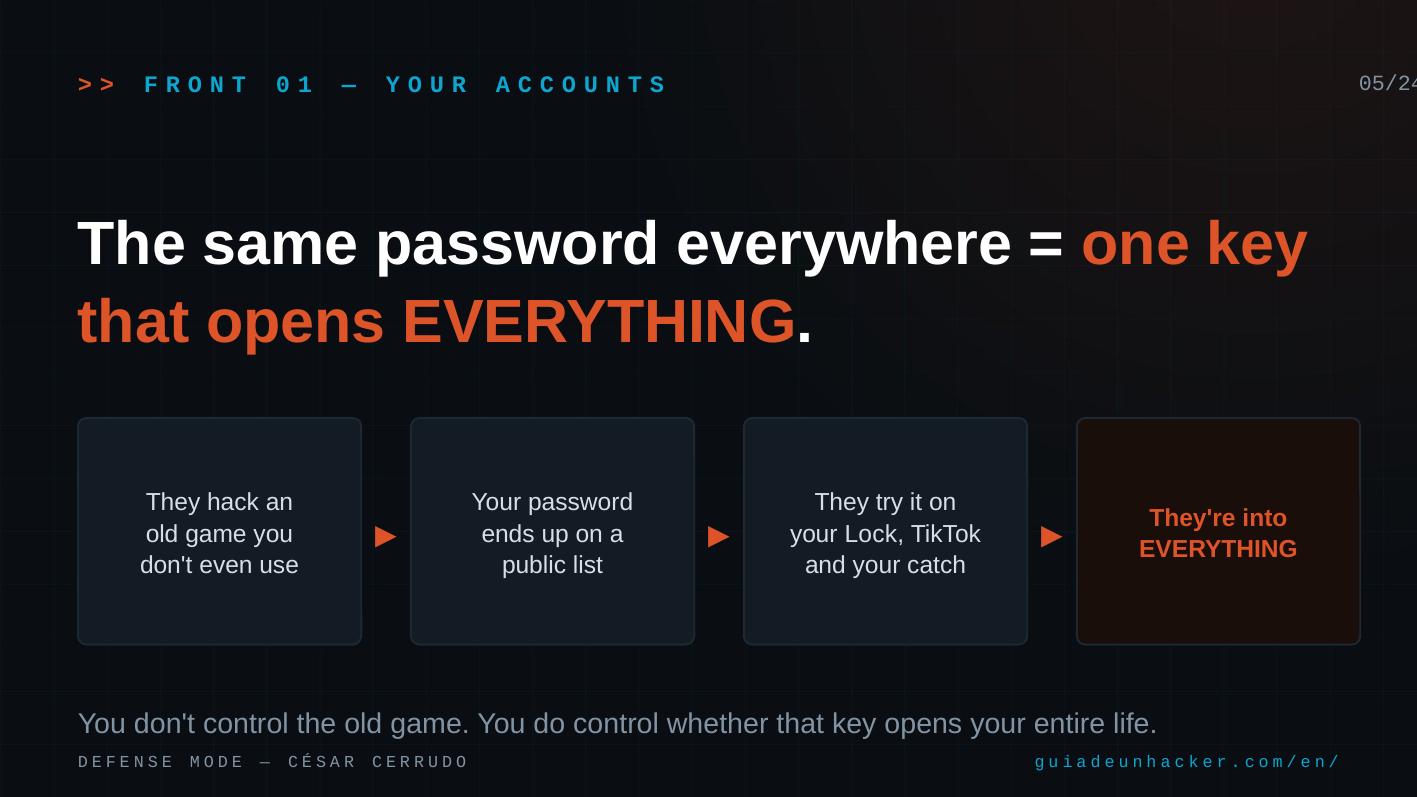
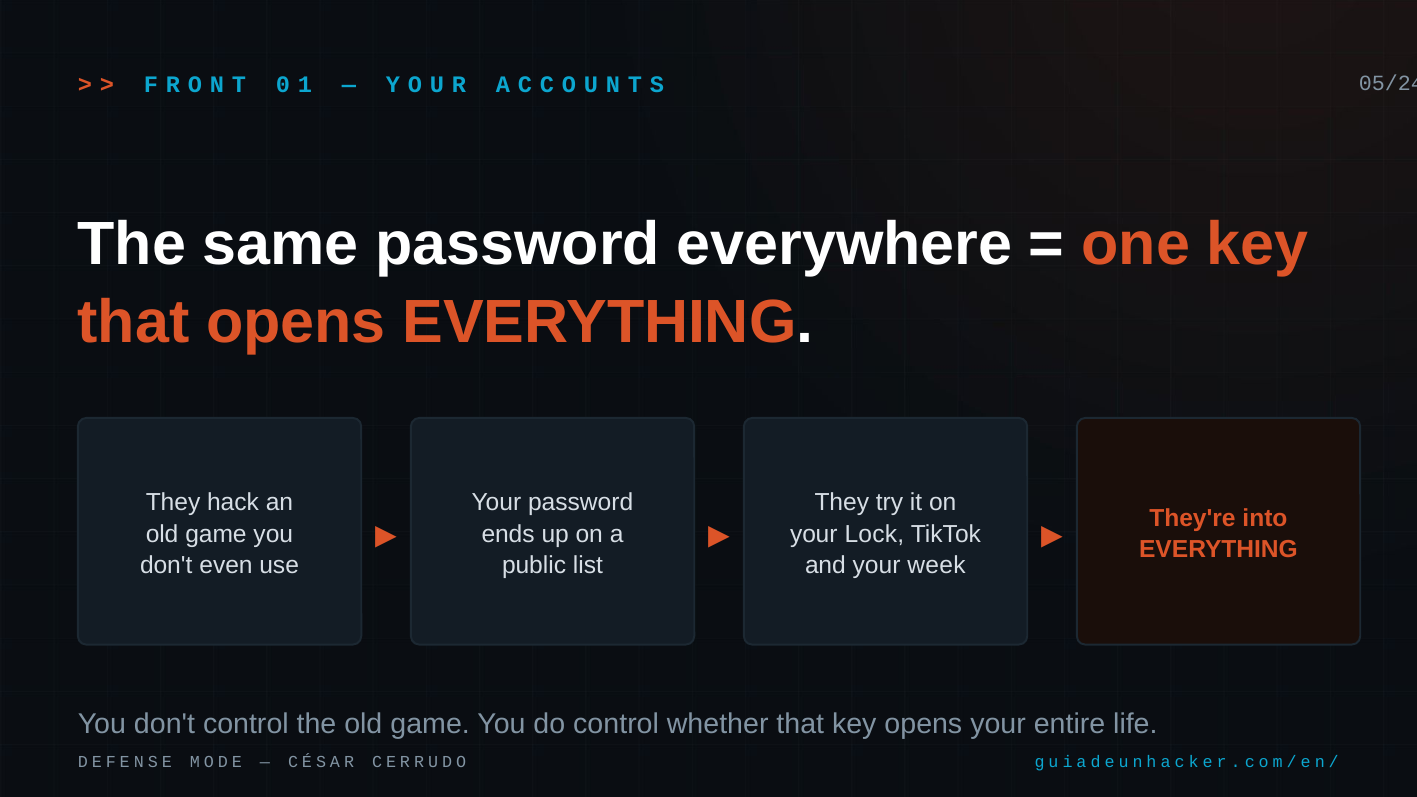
catch: catch -> week (937, 565)
